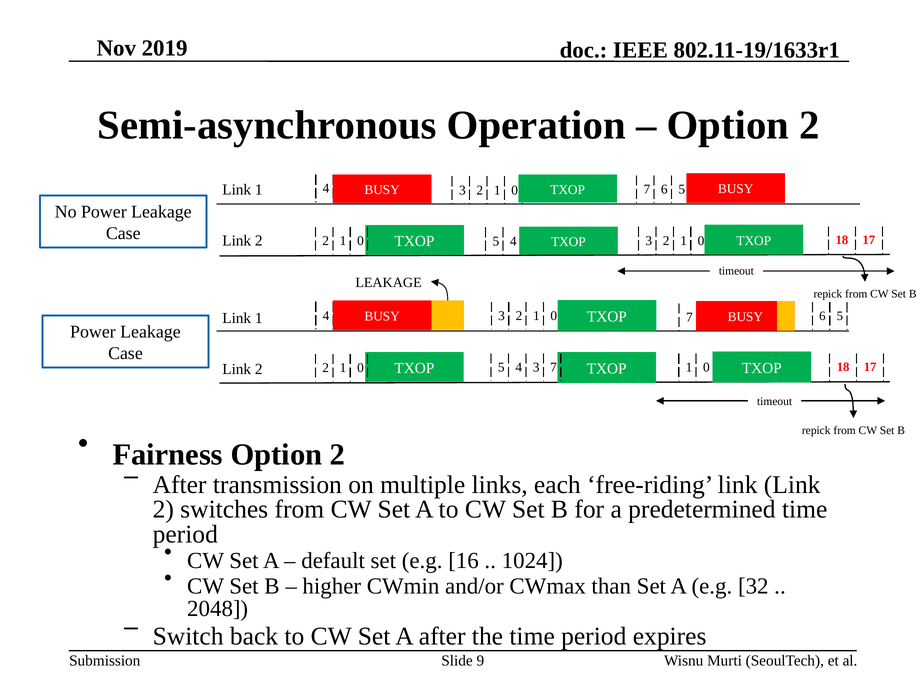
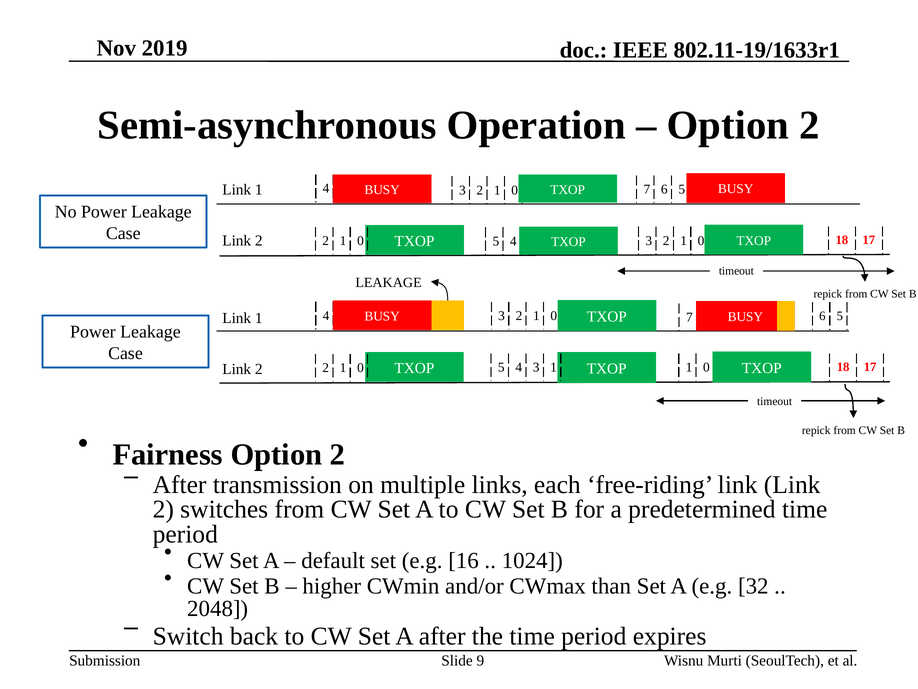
3 7: 7 -> 1 (554, 367)
